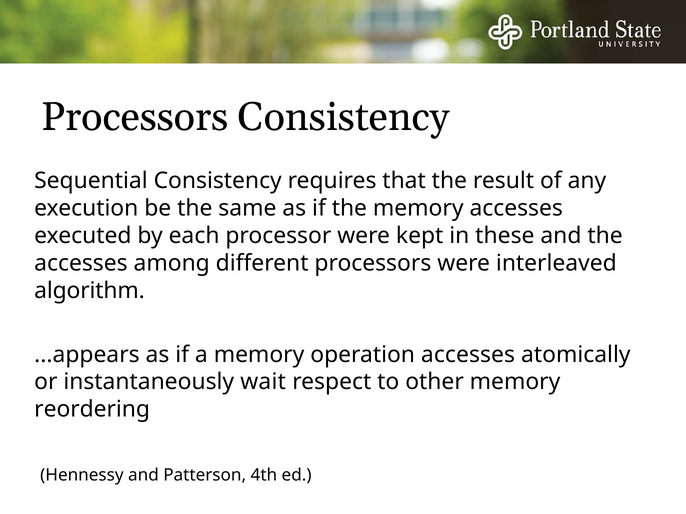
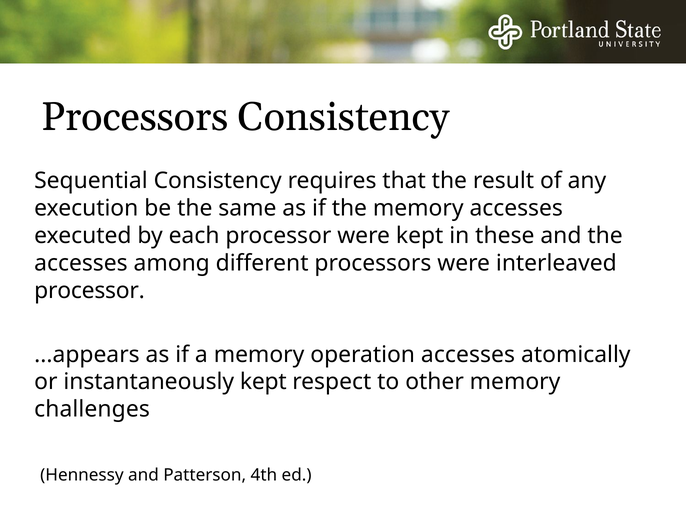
algorithm: algorithm -> processor (90, 291)
instantaneously wait: wait -> kept (263, 382)
reordering: reordering -> challenges (92, 410)
